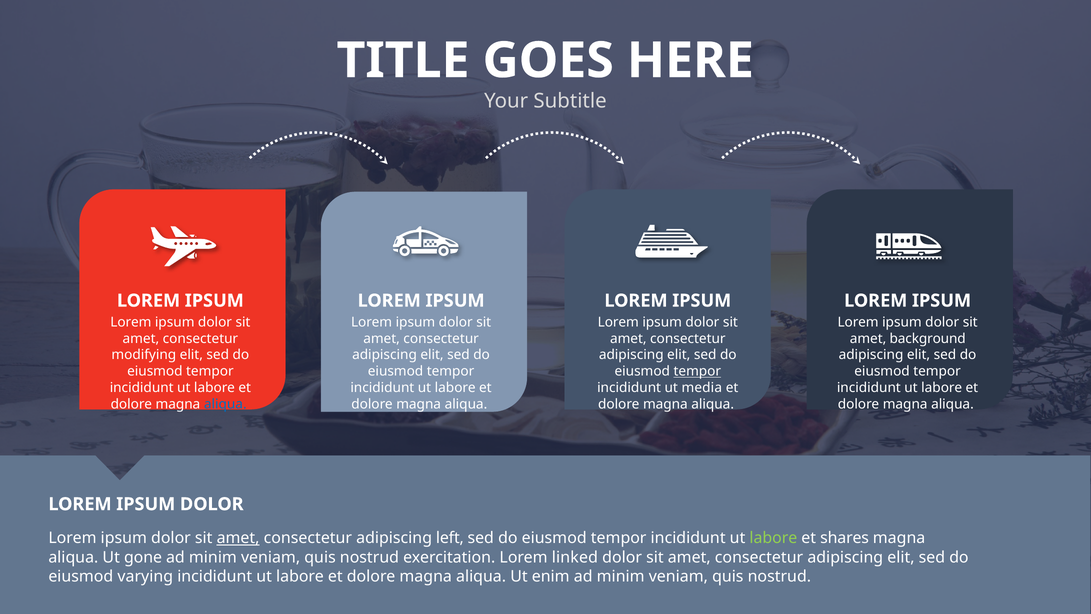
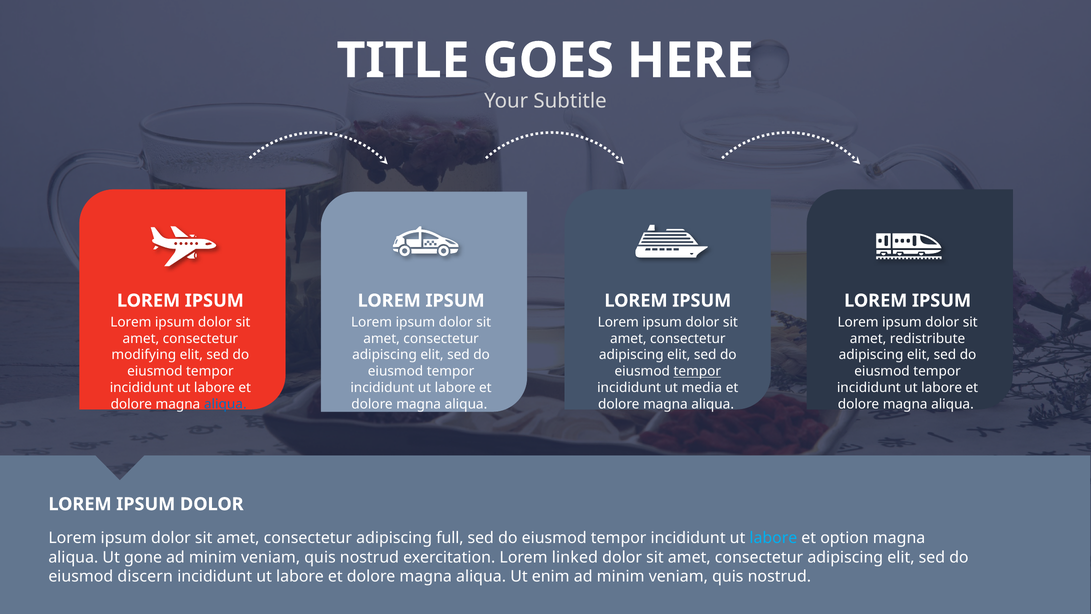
background: background -> redistribute (928, 338)
amet underline: present -> none (238, 538)
left: left -> full (450, 538)
labore colour: light green -> light blue (773, 538)
shares: shares -> option (845, 538)
varying: varying -> discern (145, 576)
